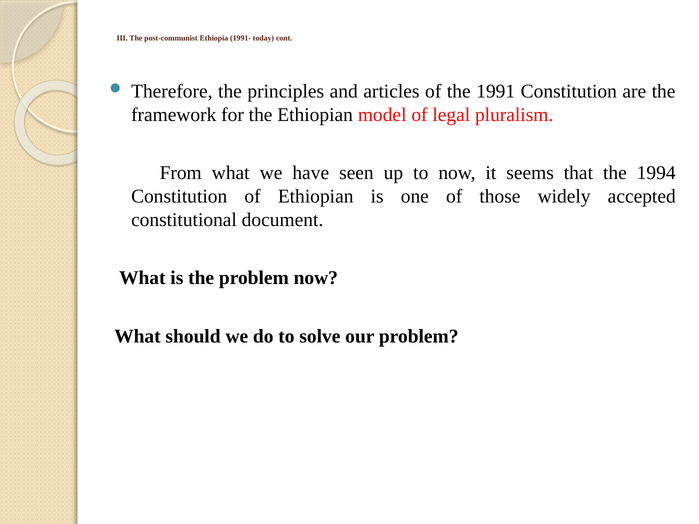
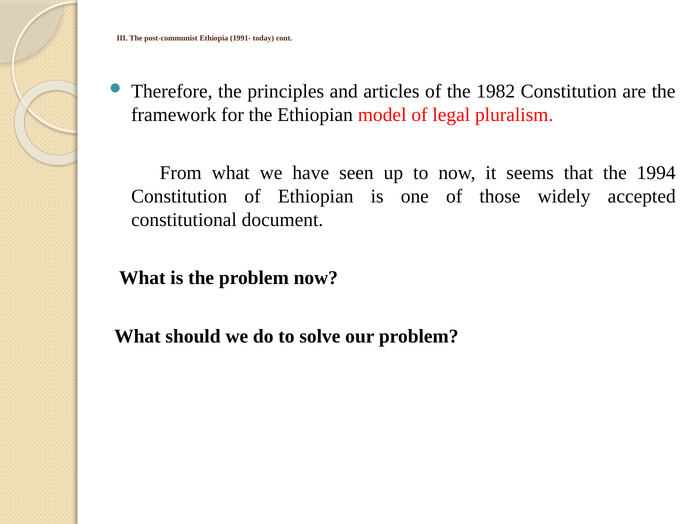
1991: 1991 -> 1982 (496, 91)
